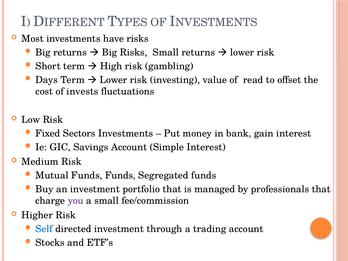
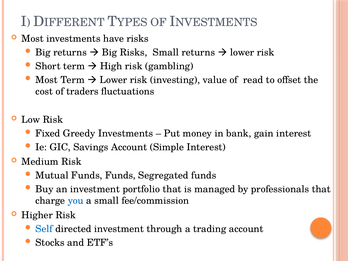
Days: Days -> Most (47, 80)
invests: invests -> traders (82, 91)
Sectors: Sectors -> Greedy (79, 133)
you colour: purple -> blue (76, 201)
